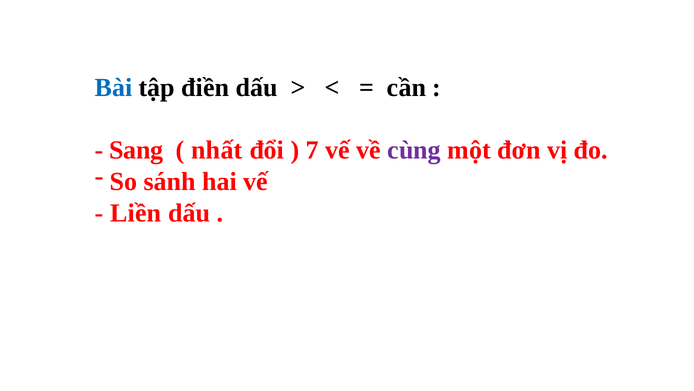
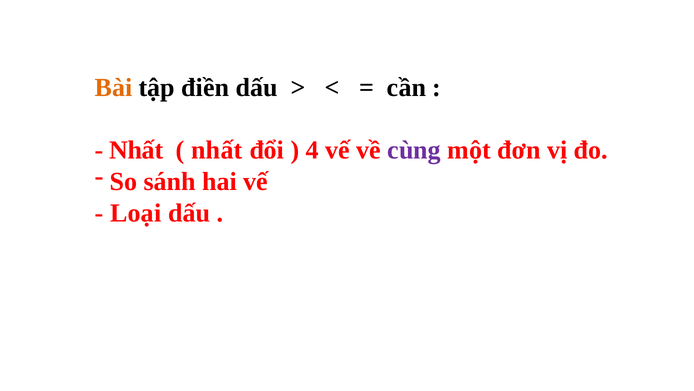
Bài colour: blue -> orange (113, 88)
Sang: Sang -> Nhất (136, 150)
7: 7 -> 4 (312, 150)
Liền: Liền -> Loại (136, 213)
